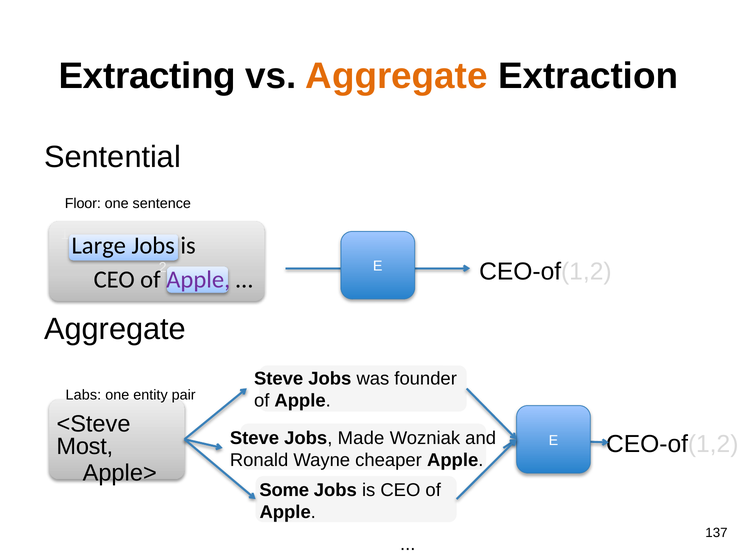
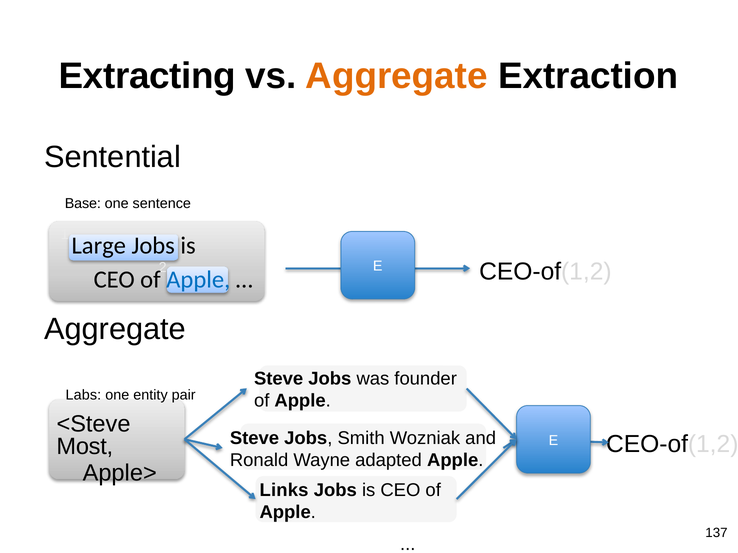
Floor: Floor -> Base (83, 204)
Apple colour: purple -> blue (198, 280)
Made: Made -> Smith (361, 439)
cheaper: cheaper -> adapted (389, 461)
Some: Some -> Links (284, 491)
